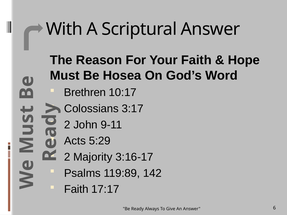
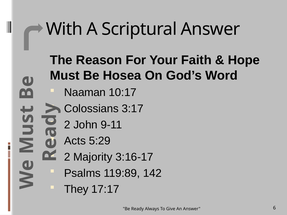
Brethren: Brethren -> Naaman (85, 93)
Faith: Faith -> They (76, 190)
